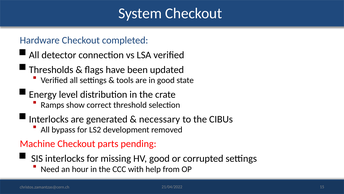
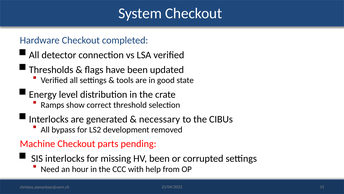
HV good: good -> been (159, 158)
